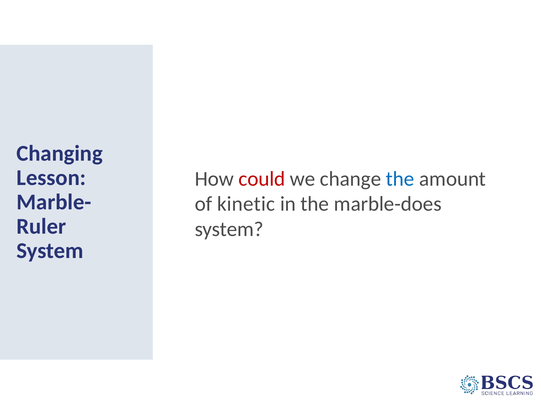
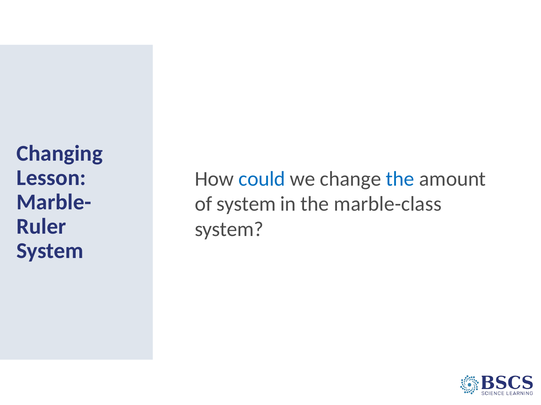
could colour: red -> blue (262, 179)
of kinetic: kinetic -> system (246, 204)
marble-does: marble-does -> marble-class (388, 204)
